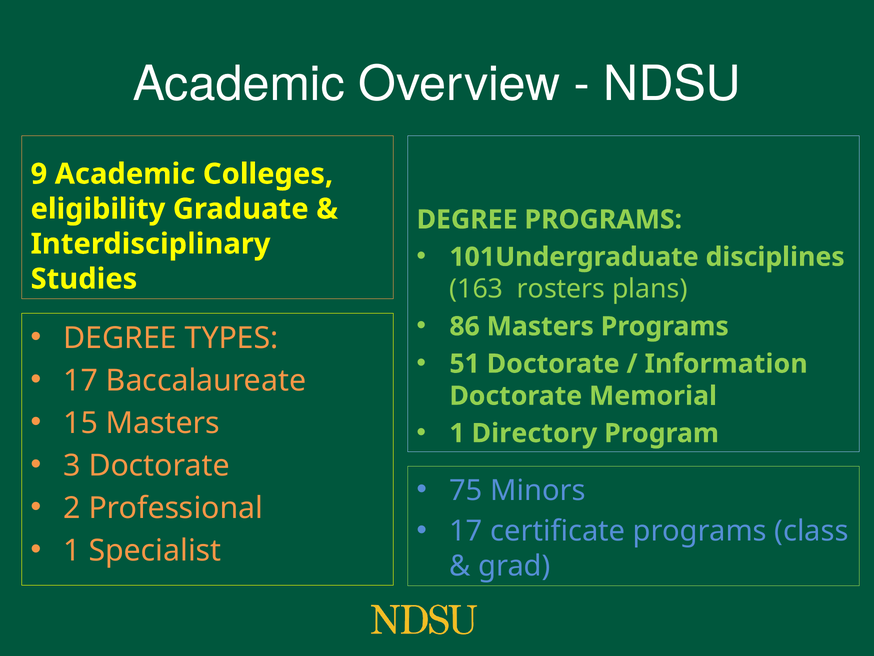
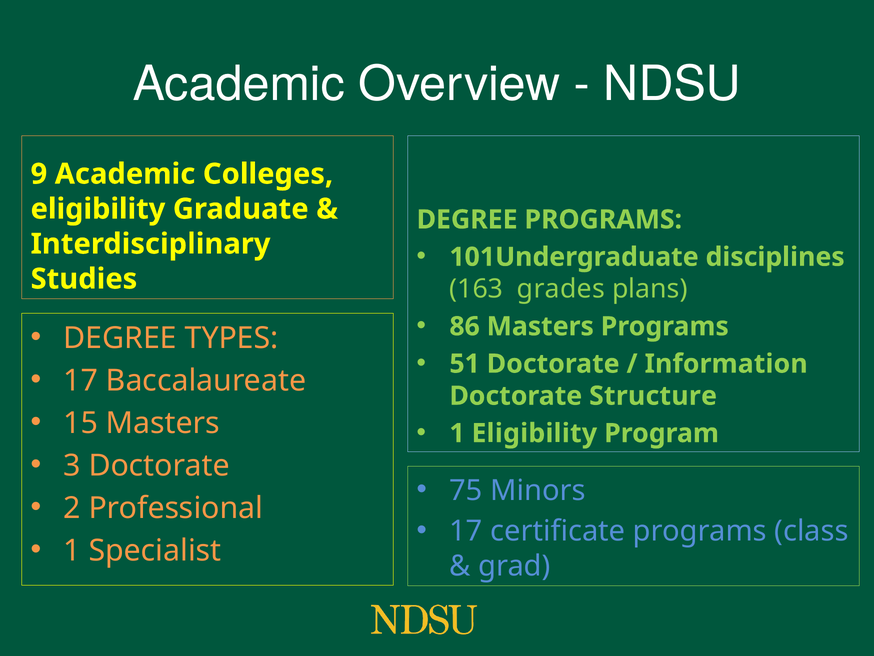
rosters: rosters -> grades (561, 289)
Memorial: Memorial -> Structure (653, 396)
1 Directory: Directory -> Eligibility (534, 433)
